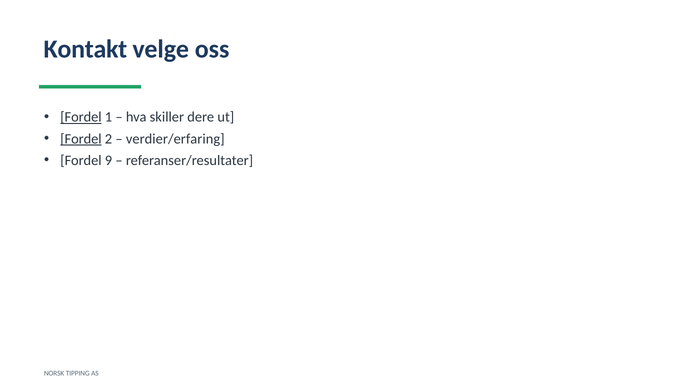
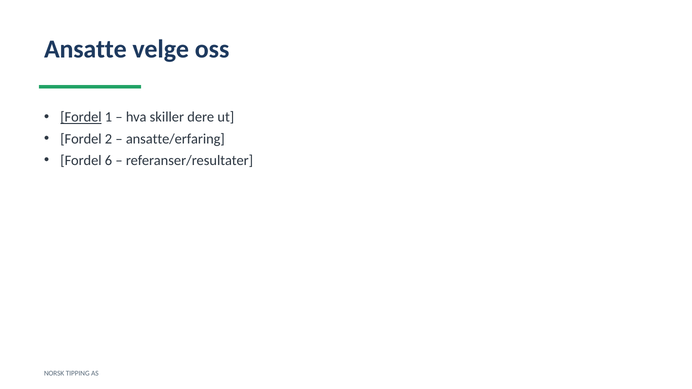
Kontakt: Kontakt -> Ansatte (85, 49)
Fordel underline: present -> none (81, 139)
verdier/erfaring: verdier/erfaring -> ansatte/erfaring (175, 139)
9: 9 -> 6 (109, 160)
